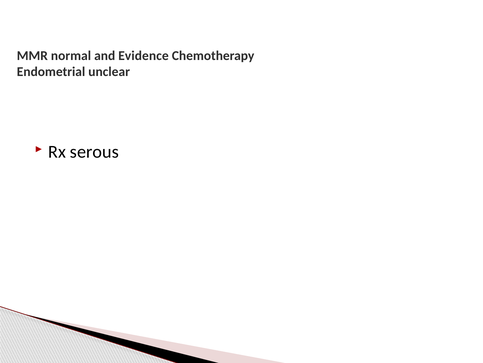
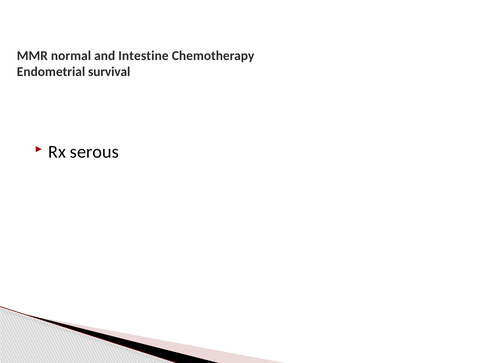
Evidence: Evidence -> Intestine (143, 56)
unclear: unclear -> survival (109, 72)
